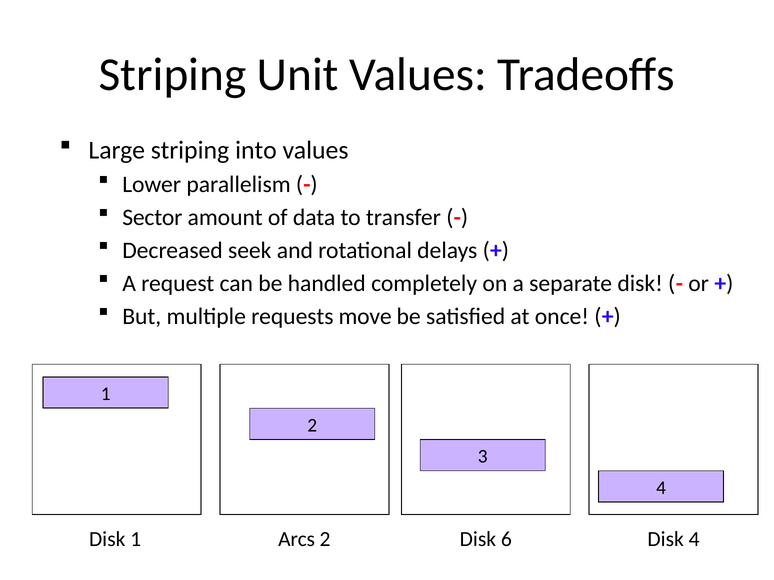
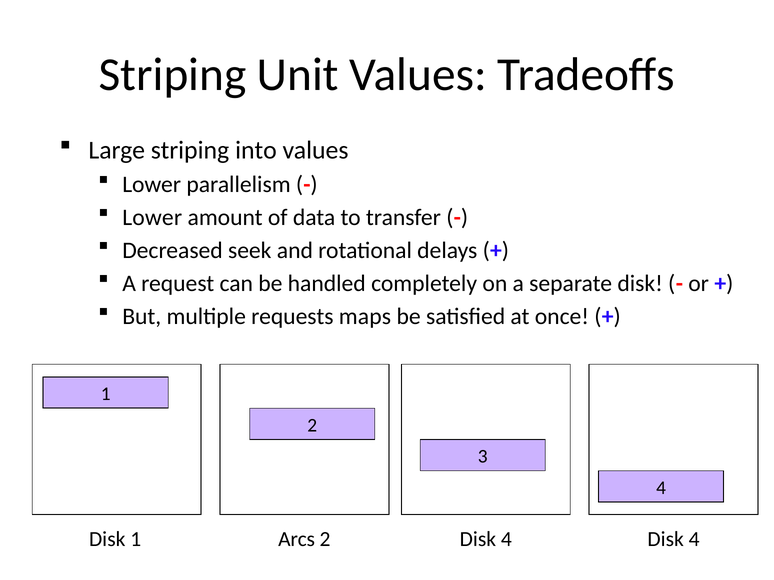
Sector: Sector -> Lower (152, 217)
move: move -> maps (365, 317)
2 Disk 6: 6 -> 4 (506, 539)
